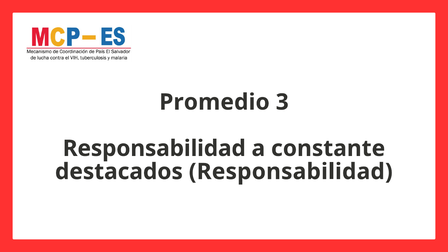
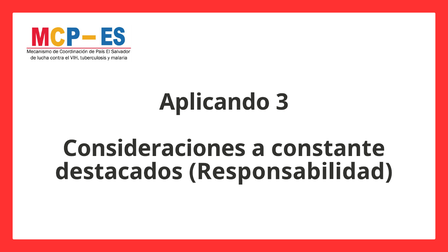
Promedio: Promedio -> Aplicando (215, 102)
Responsabilidad: Responsabilidad -> Consideraciones (154, 148)
